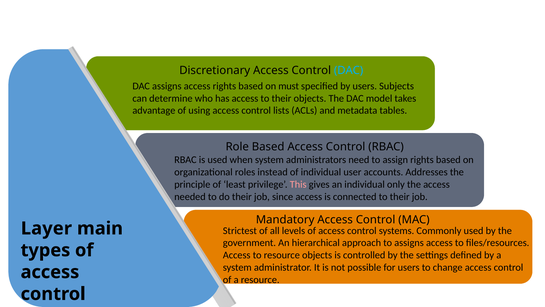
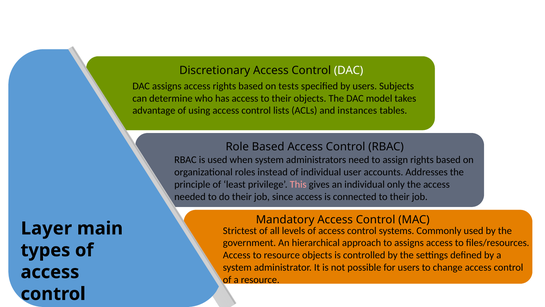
DAC colour: light blue -> white (349, 70)
must: must -> tests (289, 86)
metadata: metadata -> instances (357, 110)
